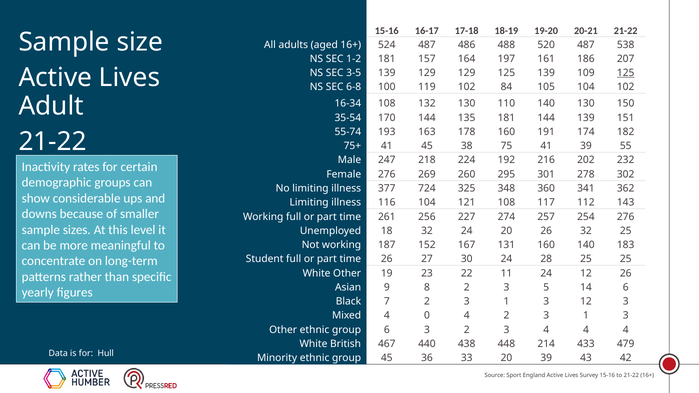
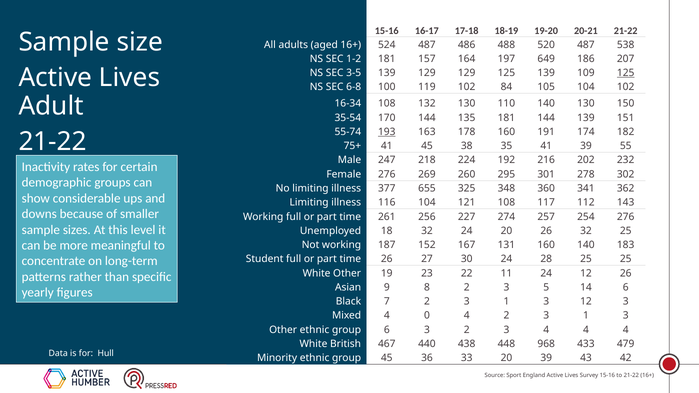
161: 161 -> 649 (546, 59)
193 underline: none -> present (387, 132)
75: 75 -> 35 (506, 146)
724: 724 -> 655 (427, 188)
214: 214 -> 968 (546, 344)
